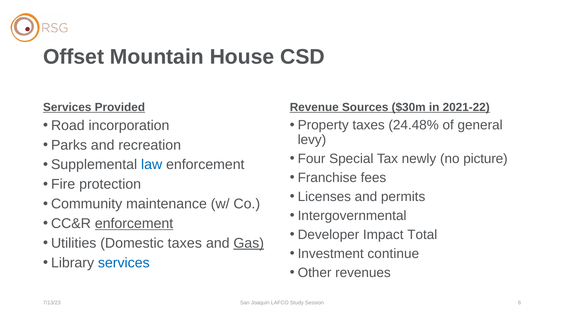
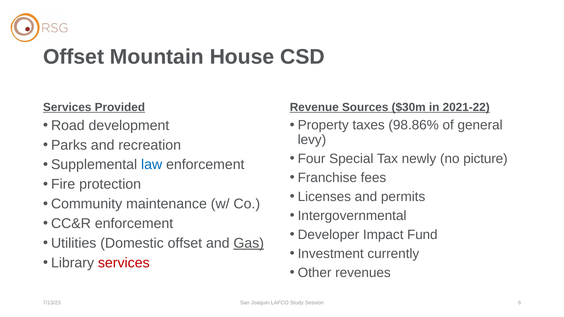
24.48%: 24.48% -> 98.86% (414, 125)
incorporation: incorporation -> development (129, 126)
enforcement underline: present -> none (134, 224)
Total: Total -> Fund (422, 235)
Domestic taxes: taxes -> offset (185, 243)
continue: continue -> currently (393, 254)
services colour: blue -> red (124, 263)
